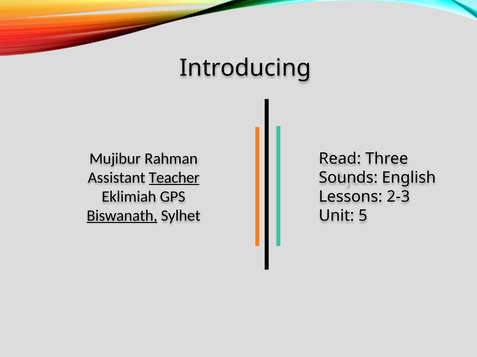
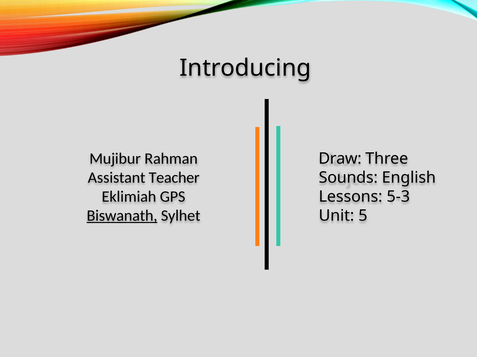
Read: Read -> Draw (340, 159)
Teacher underline: present -> none (174, 178)
2-3: 2-3 -> 5-3 (398, 197)
